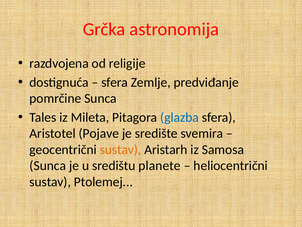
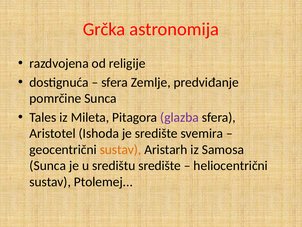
glazba colour: blue -> purple (180, 117)
Pojave: Pojave -> Ishoda (99, 133)
središtu planete: planete -> središte (160, 165)
